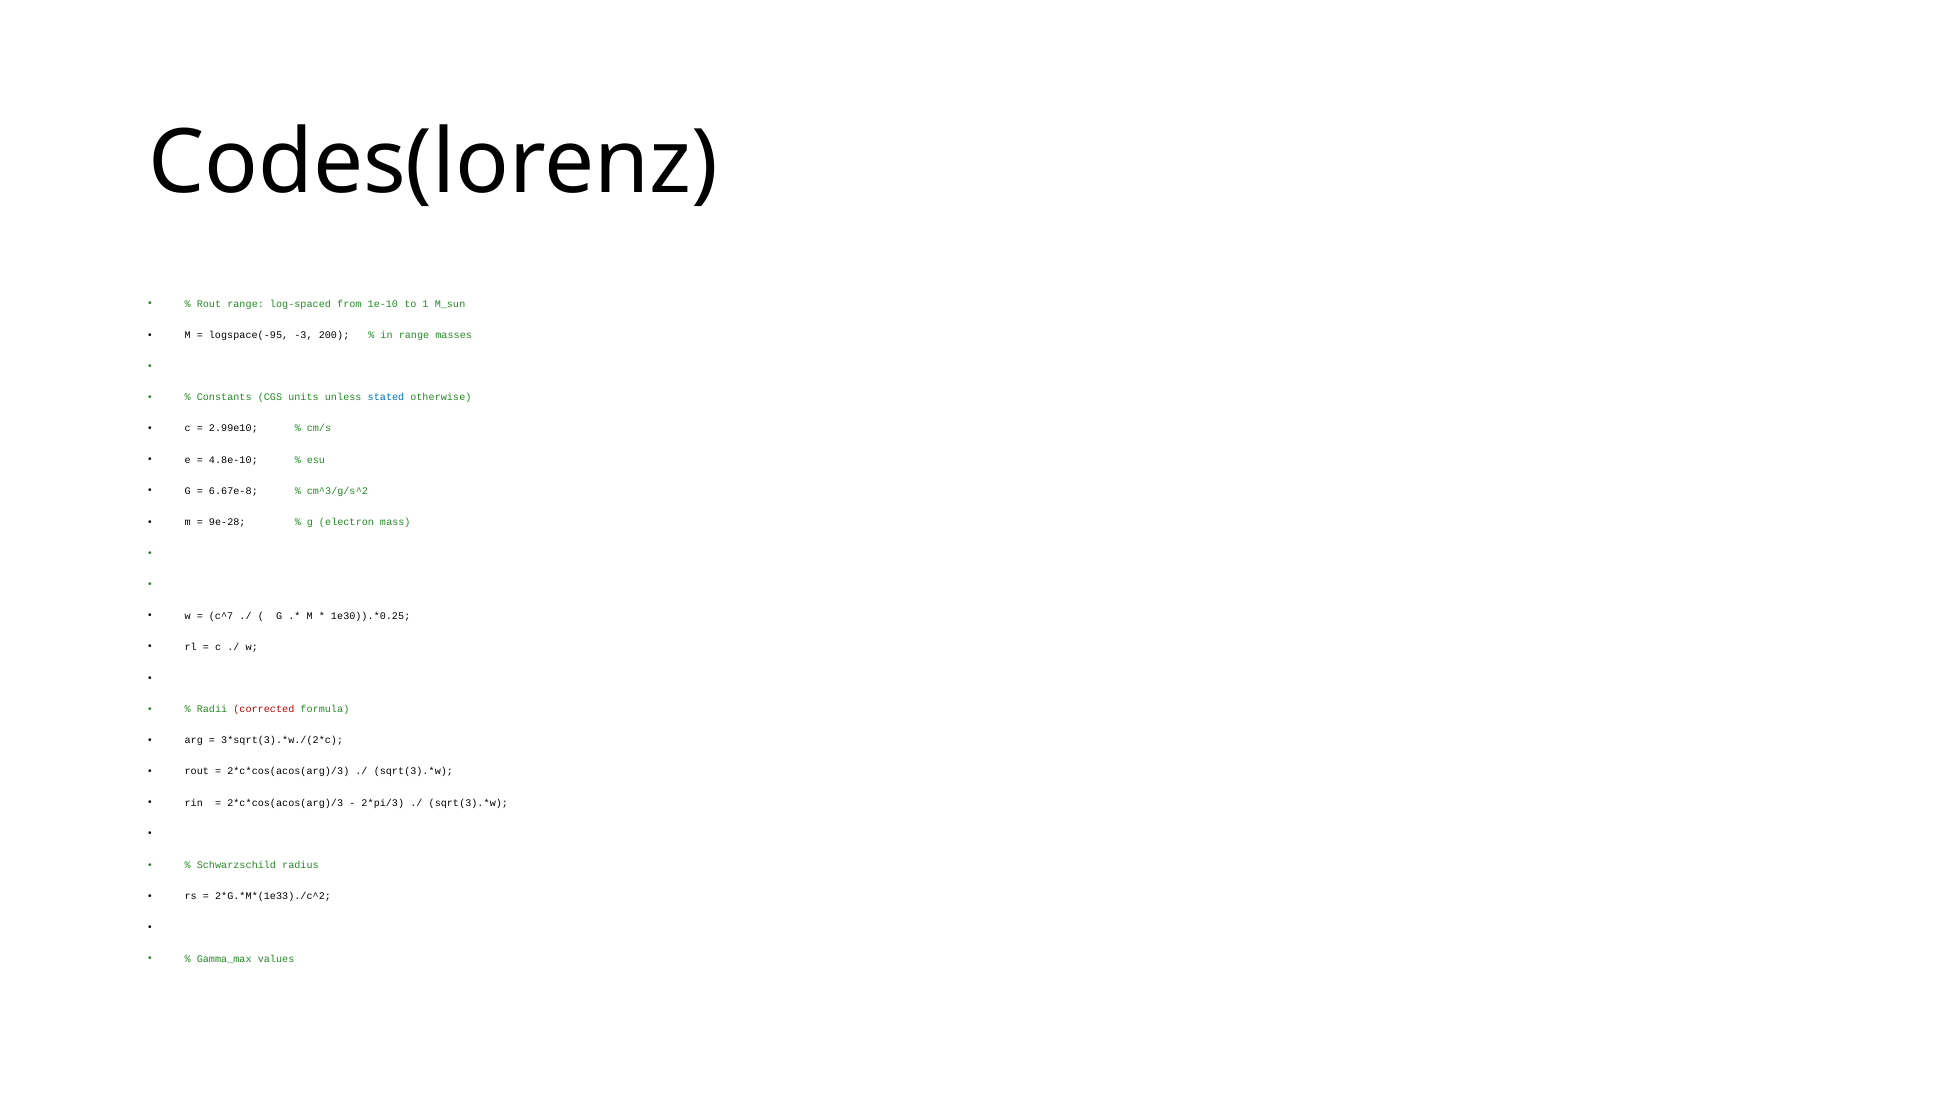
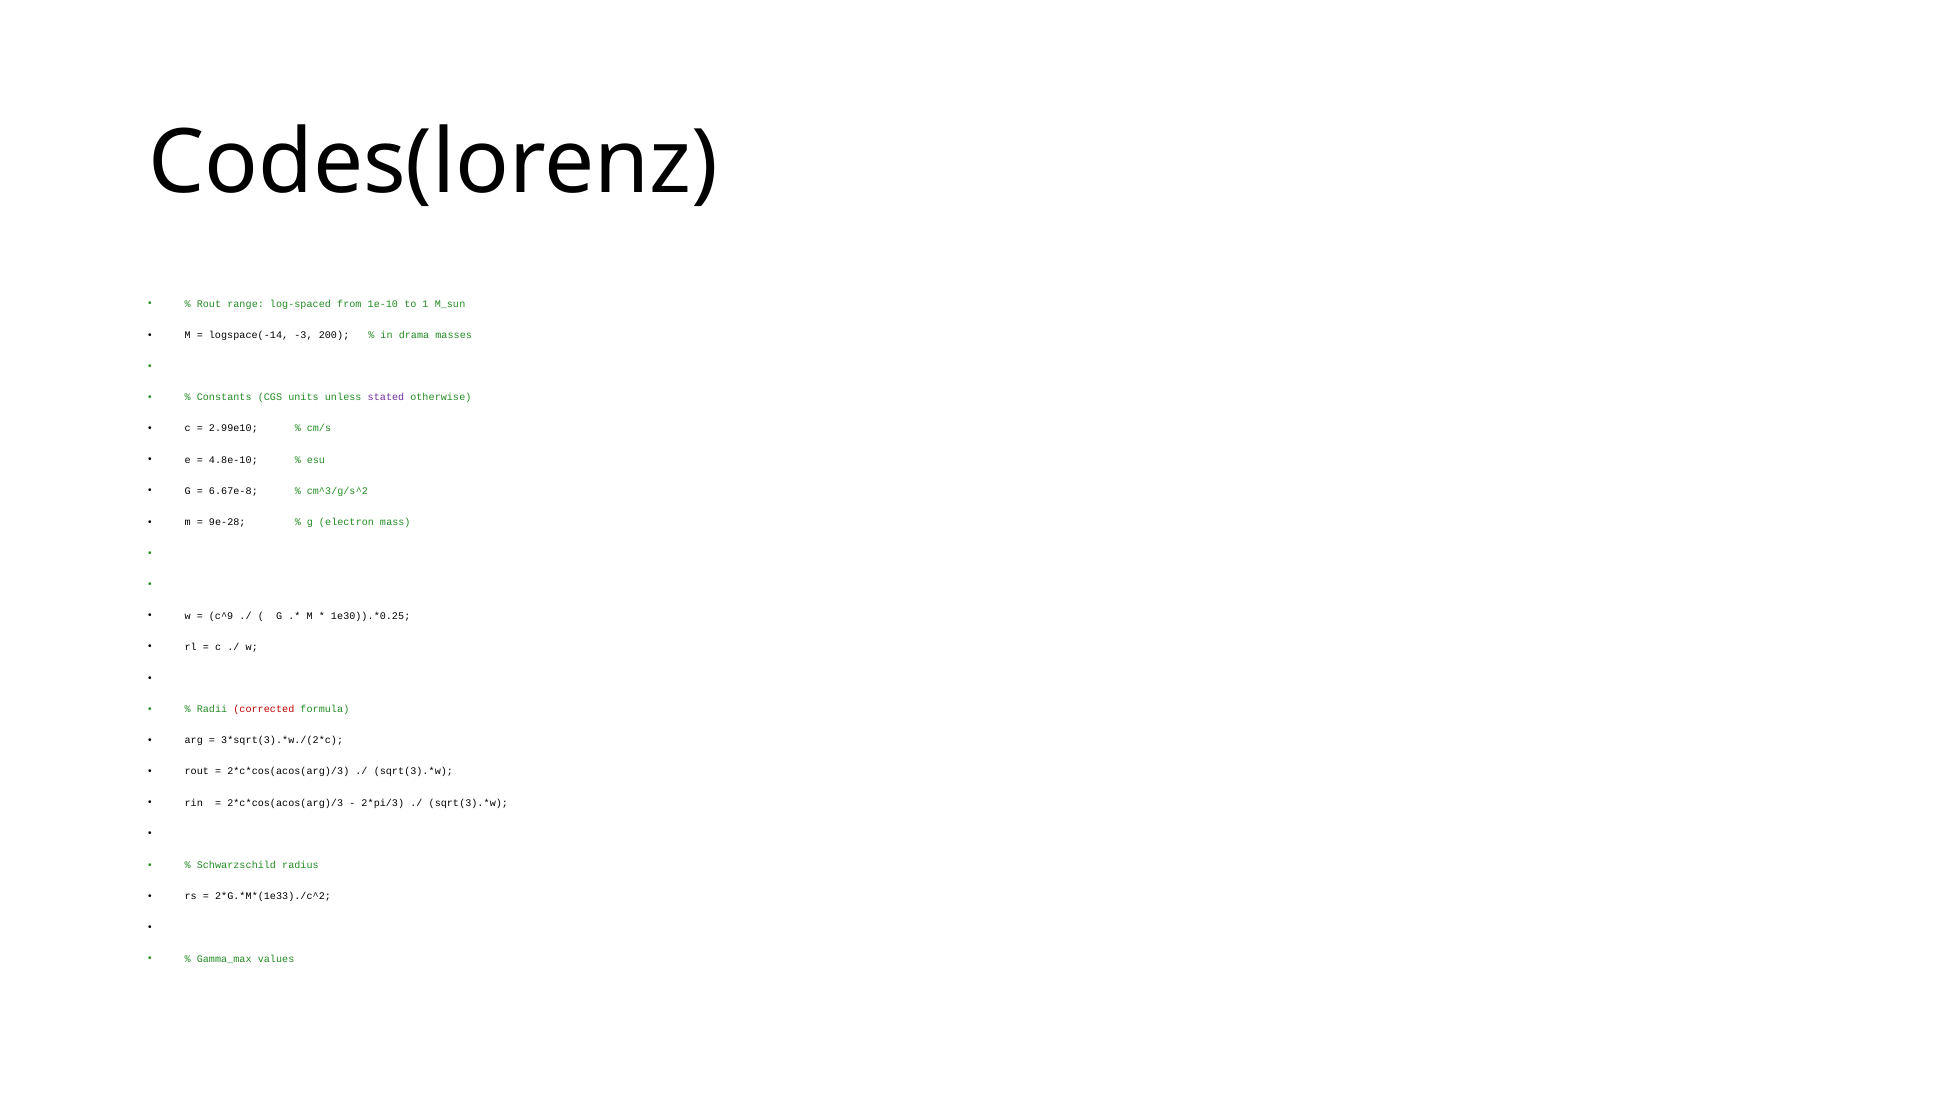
logspace(-95: logspace(-95 -> logspace(-14 (249, 335)
in range: range -> drama (414, 335)
stated colour: blue -> purple (386, 397)
c^7: c^7 -> c^9 (221, 615)
